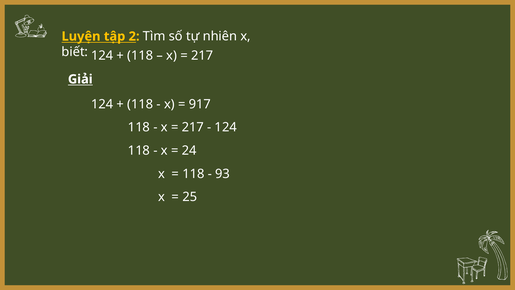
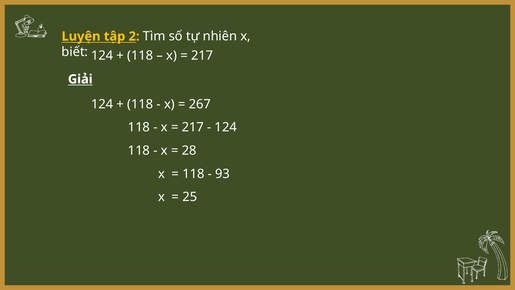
917: 917 -> 267 (200, 104)
24: 24 -> 28 (189, 150)
